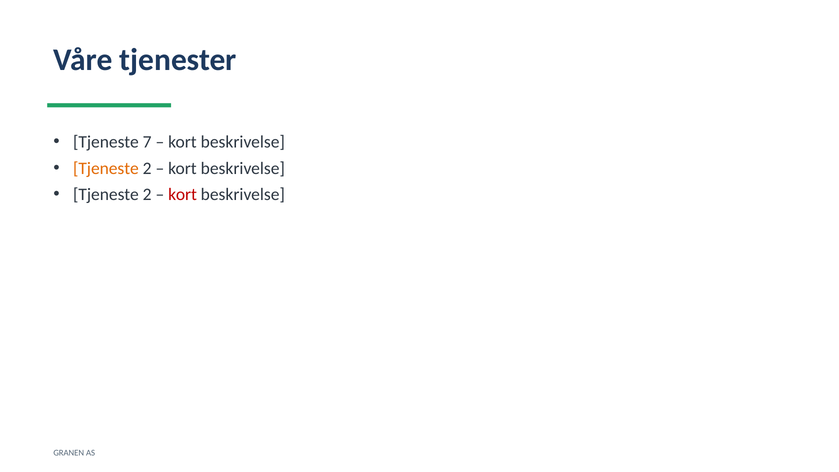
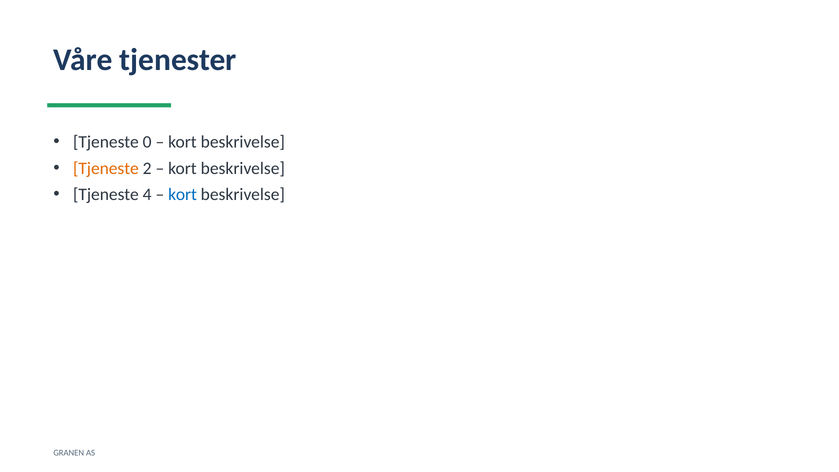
7: 7 -> 0 (147, 142)
2: 2 -> 4 (147, 195)
kort colour: red -> blue (183, 195)
